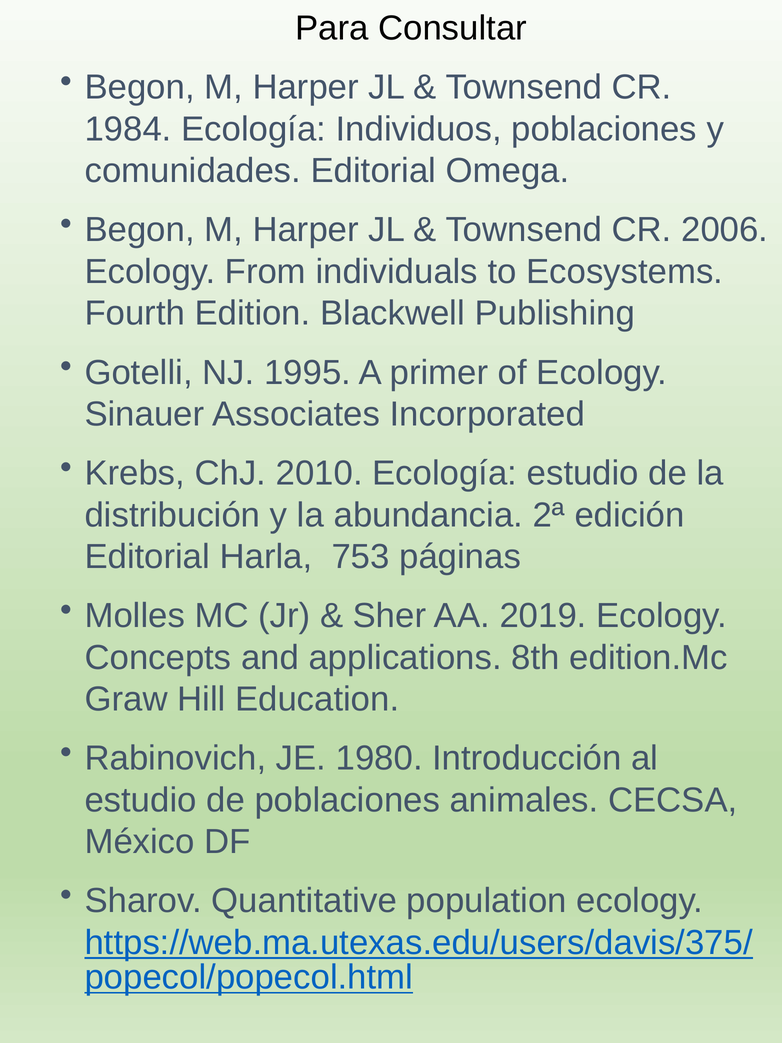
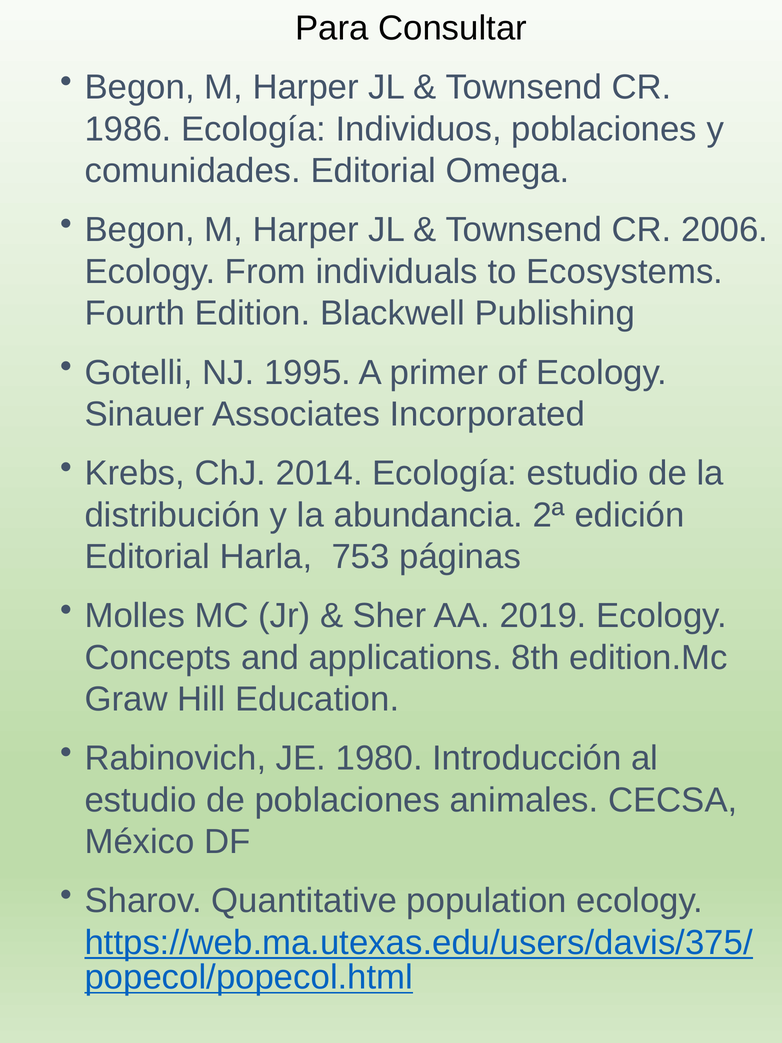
1984: 1984 -> 1986 (128, 129)
2010: 2010 -> 2014 (319, 473)
